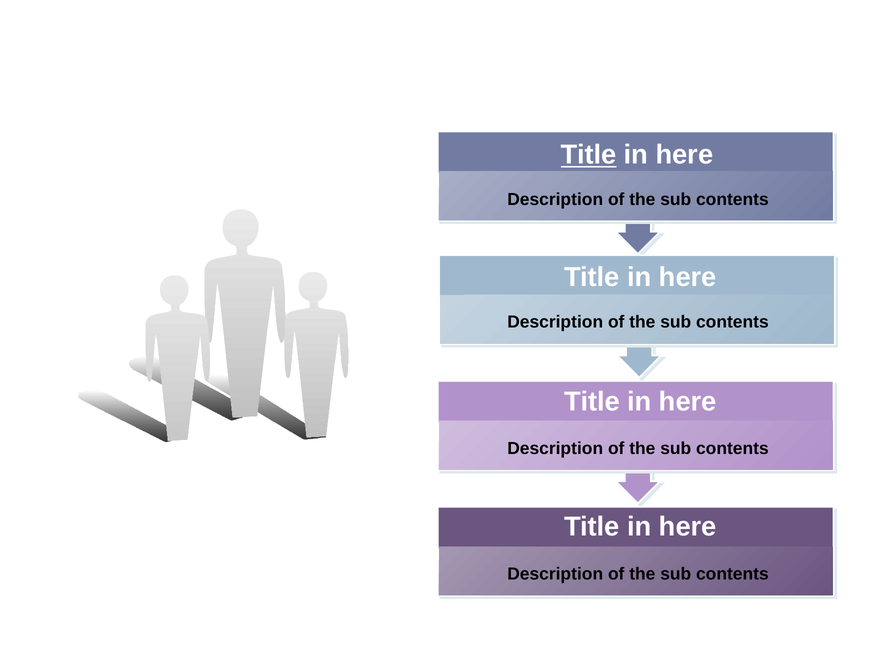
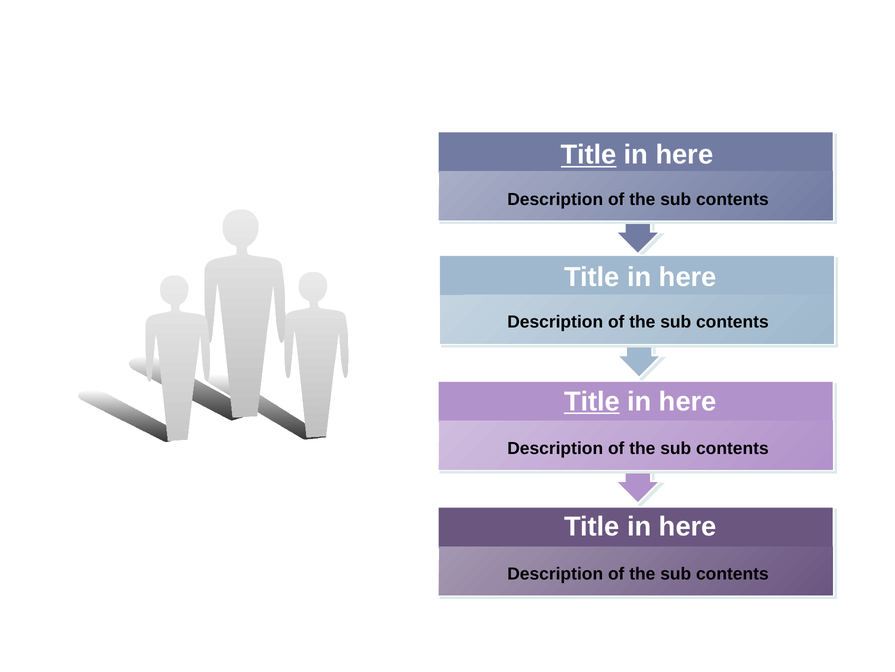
Title underline: none -> present (592, 401)
